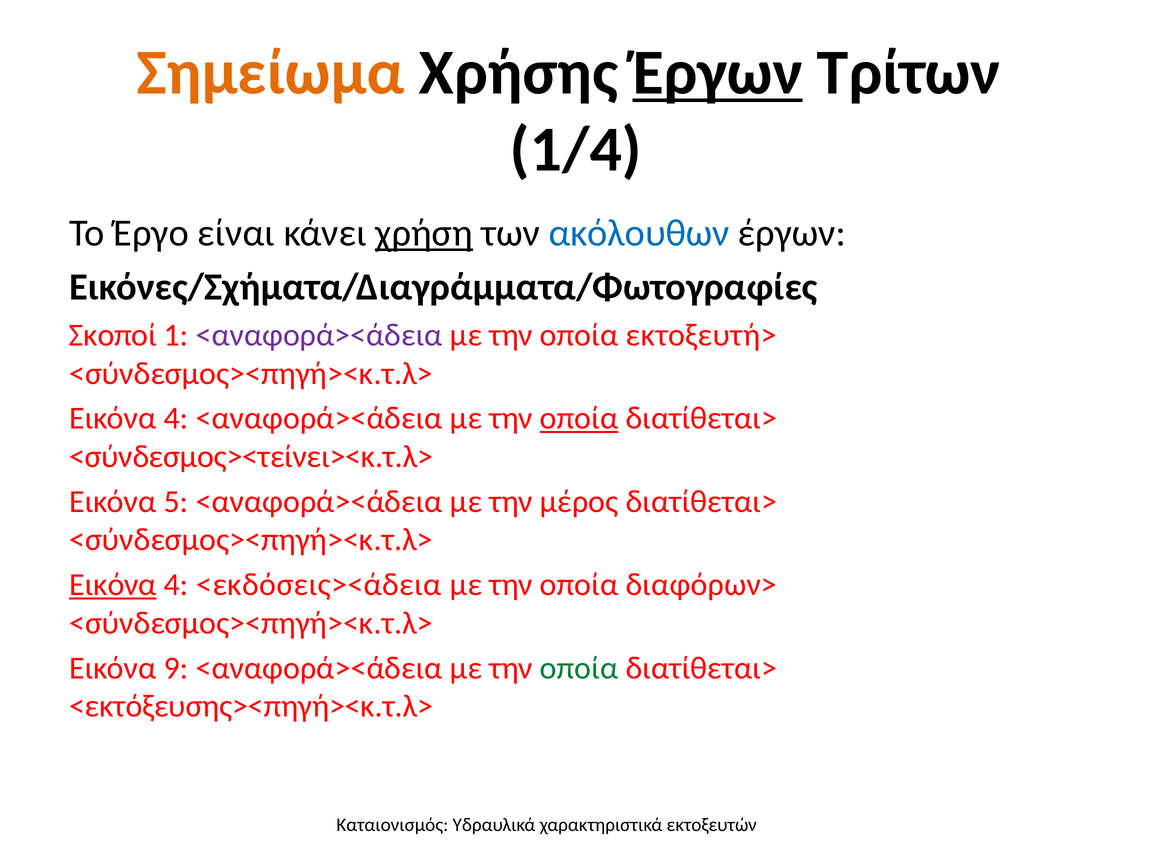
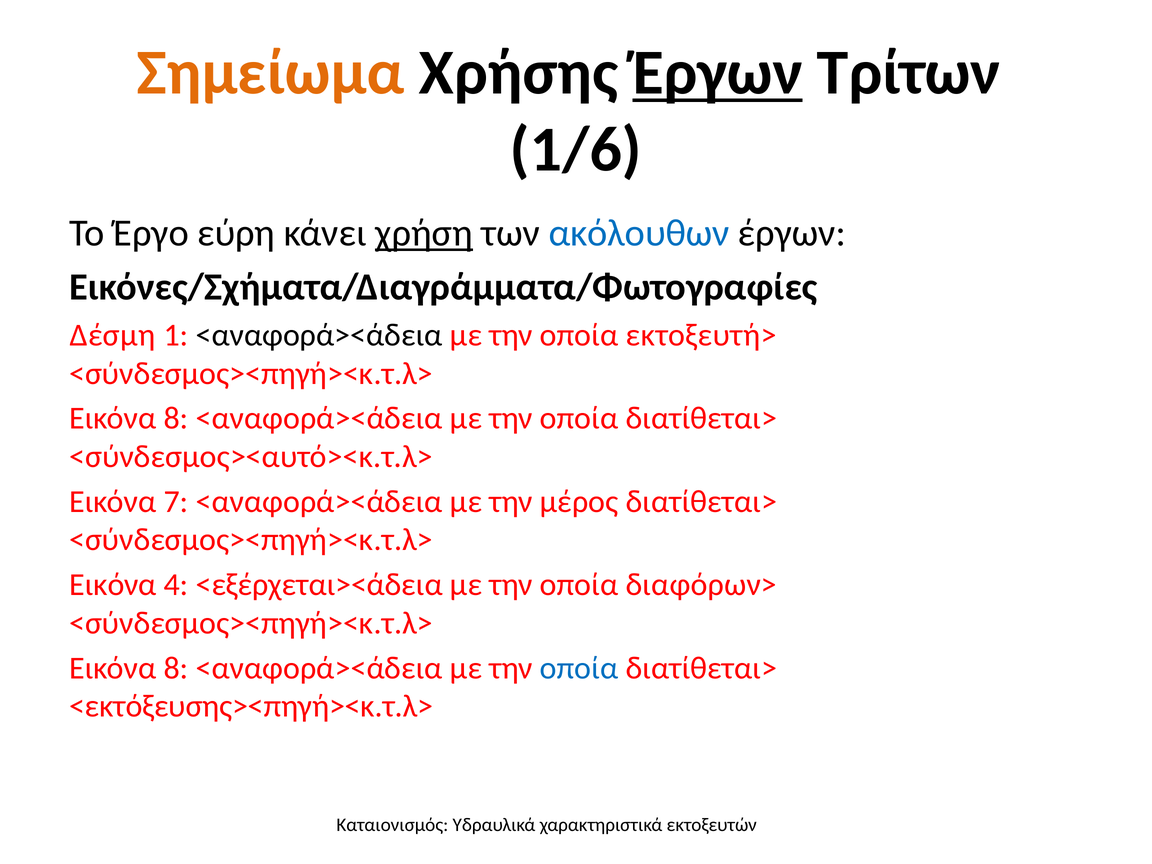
1/4: 1/4 -> 1/6 (576, 149)
είναι: είναι -> εύρη (236, 233)
Σκοποί: Σκοποί -> Δέσμη (113, 335)
<αναφορά><άδεια colour: purple -> black (319, 335)
4: 4 -> 8 (176, 418)
οποία underline: present -> none (579, 418)
<σύνδεσμος><τείνει><κ.τ.λ>: <σύνδεσμος><τείνει><κ.τ.λ> -> <σύνδεσμος><αυτό><κ.τ.λ> (251, 457)
5: 5 -> 7 (176, 501)
Εικόνα underline: present -> none (113, 585)
<εκδόσεις><άδεια: <εκδόσεις><άδεια -> <εξέρχεται><άδεια (319, 585)
9: 9 -> 8 (176, 668)
οποία colour: green -> blue (579, 668)
